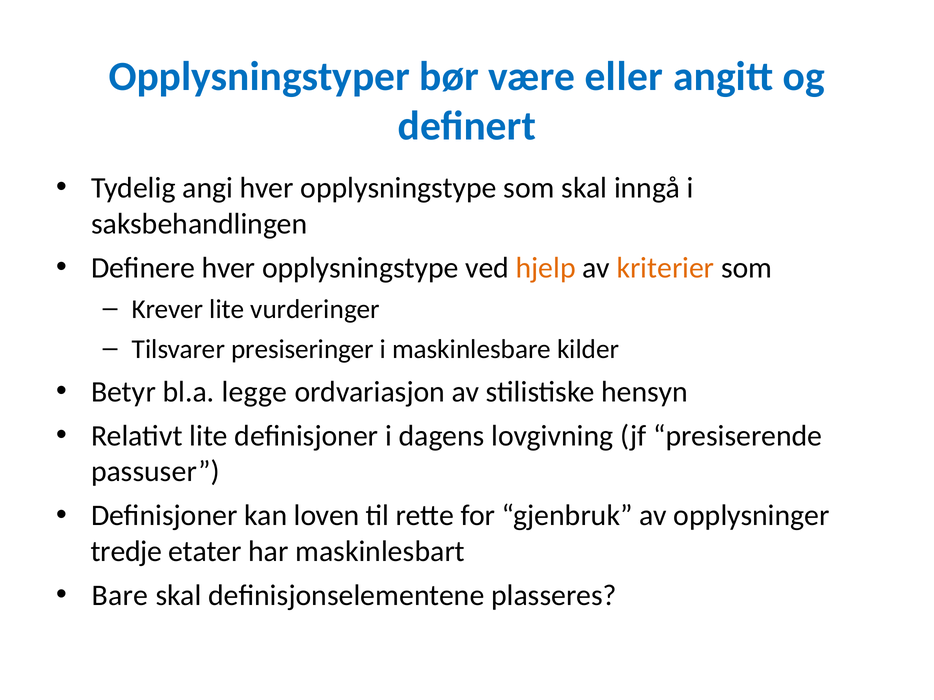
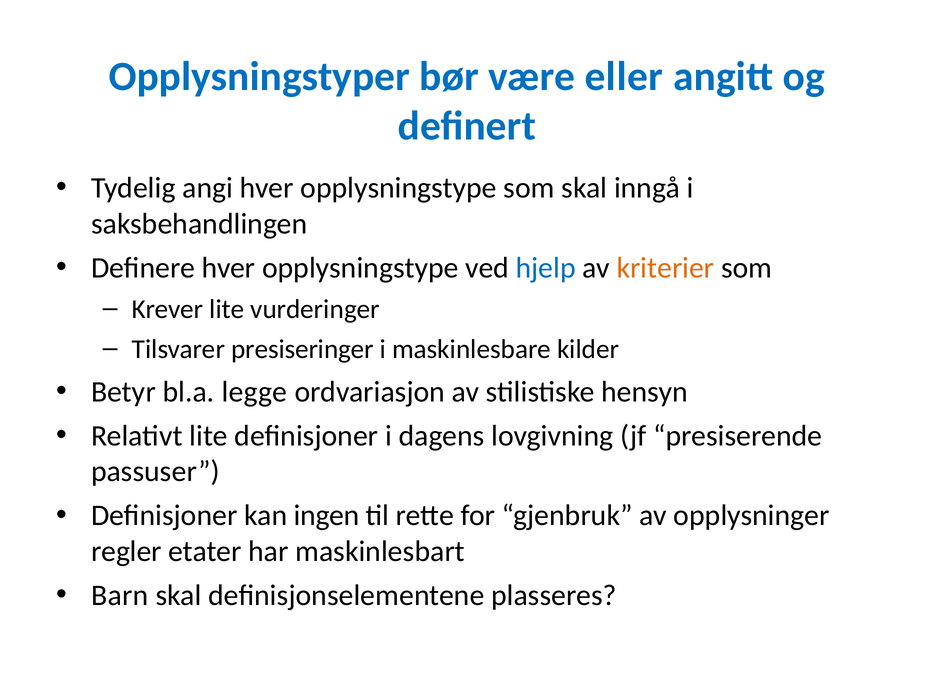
hjelp colour: orange -> blue (546, 268)
loven: loven -> ingen (327, 516)
tredje: tredje -> regler (126, 552)
Bare: Bare -> Barn (120, 596)
